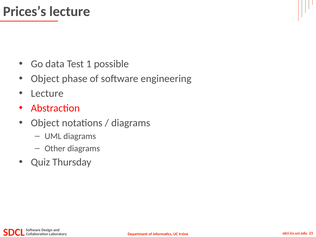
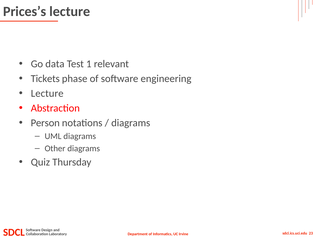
possible: possible -> relevant (111, 64)
Object: Object -> Tickets (45, 79)
Object: Object -> Person (45, 123)
